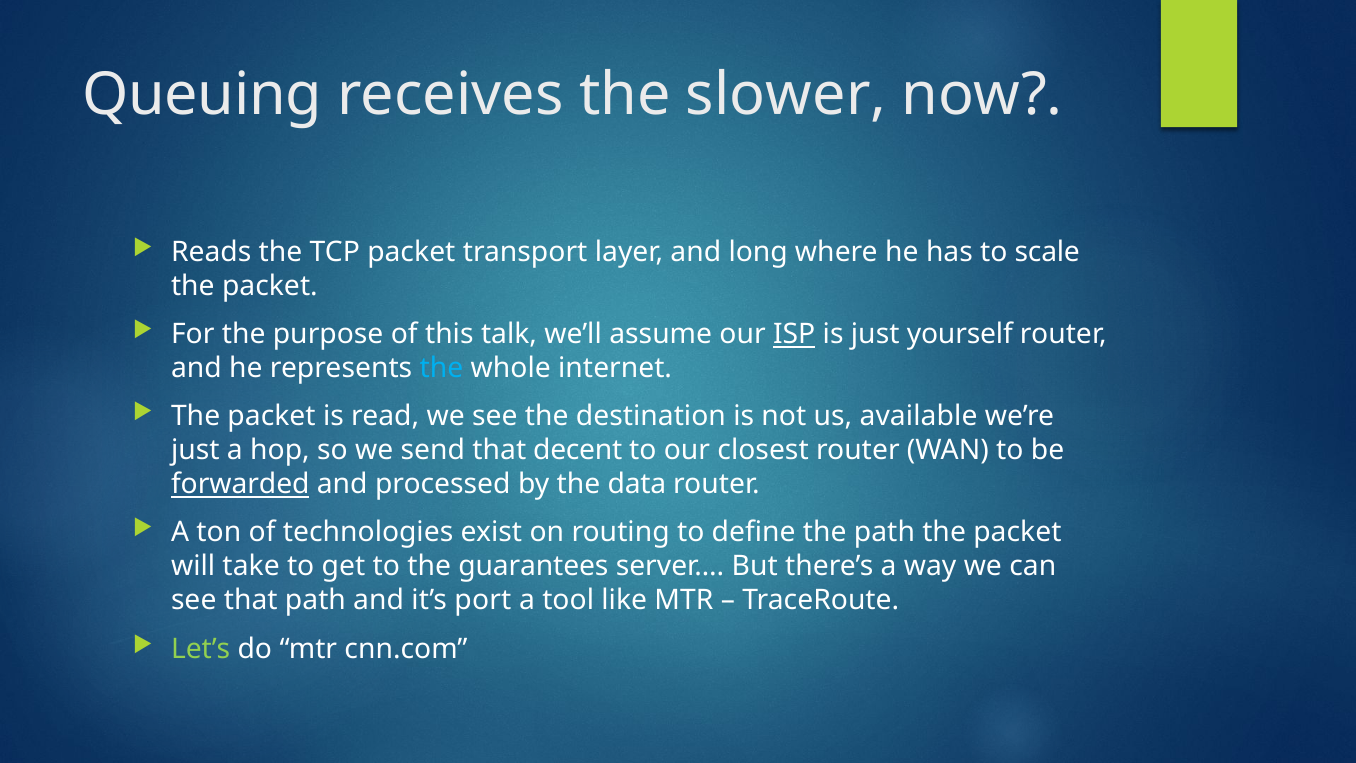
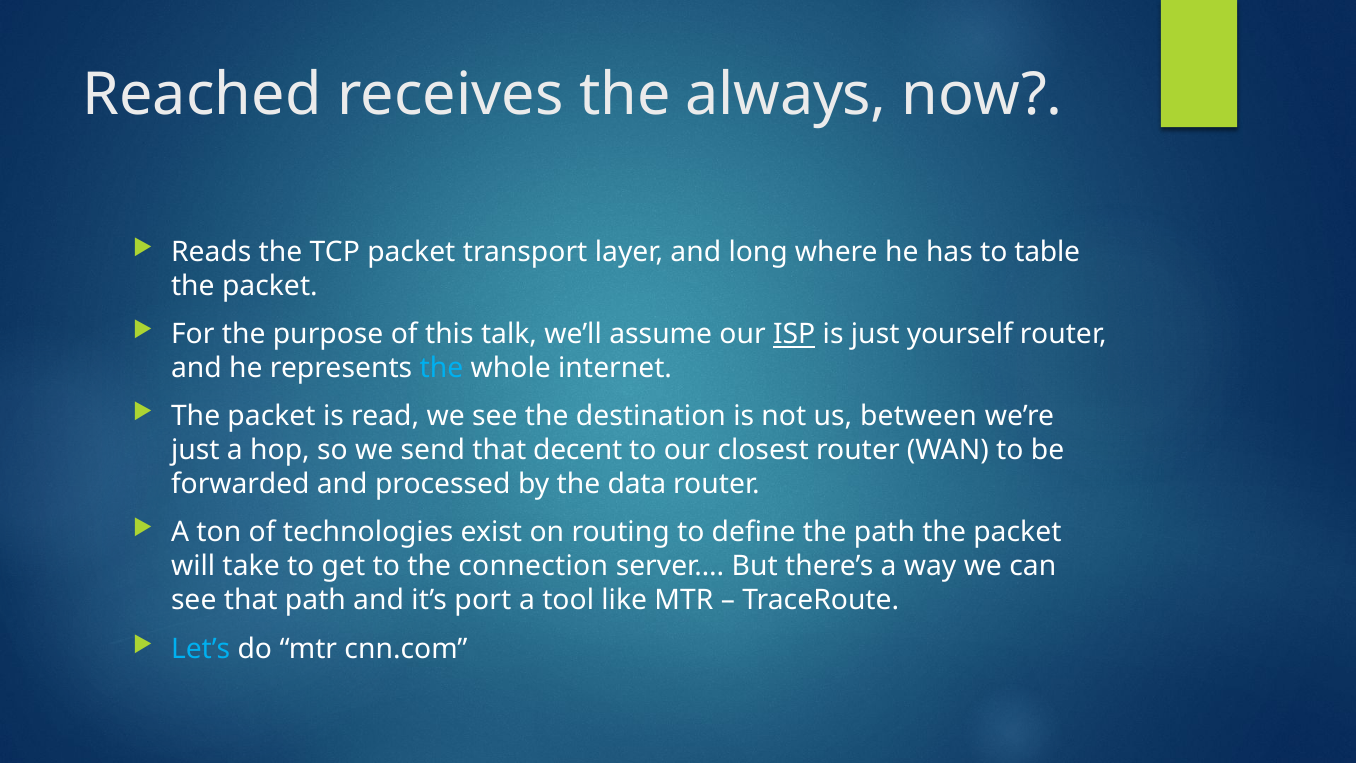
Queuing: Queuing -> Reached (202, 95)
slower: slower -> always (786, 95)
scale: scale -> table (1047, 252)
available: available -> between (918, 416)
forwarded underline: present -> none (240, 484)
guarantees: guarantees -> connection (533, 566)
Let’s colour: light green -> light blue (201, 648)
